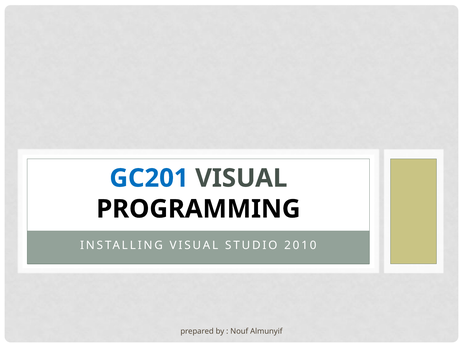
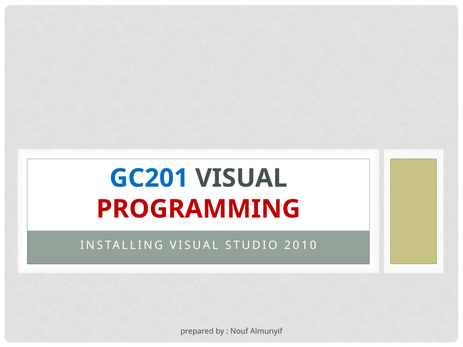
PROGRAMMING colour: black -> red (198, 209)
